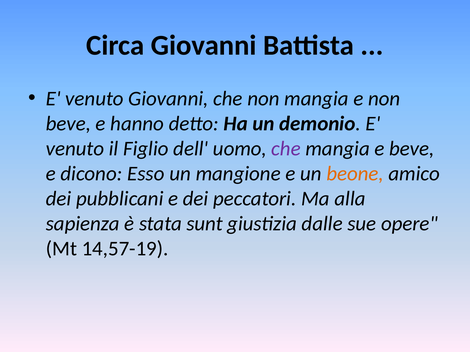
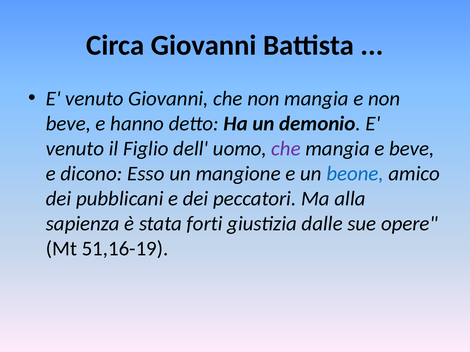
beone colour: orange -> blue (355, 174)
sunt: sunt -> forti (205, 224)
14,57-19: 14,57-19 -> 51,16-19 (125, 249)
